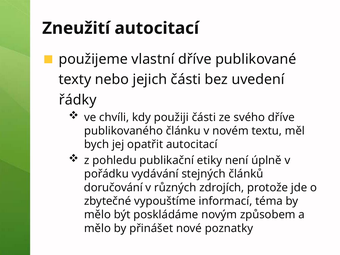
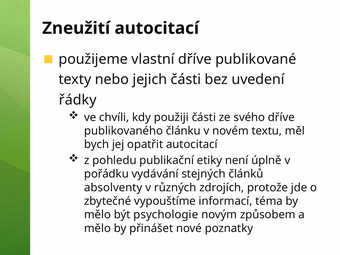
doručování: doručování -> absolventy (113, 188)
poskládáme: poskládáme -> psychologie (166, 215)
